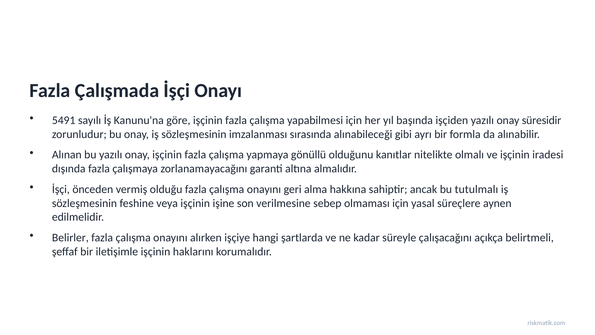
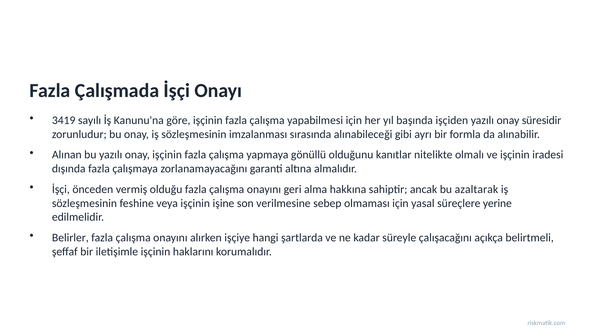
5491: 5491 -> 3419 (64, 120)
tutulmalı: tutulmalı -> azaltarak (476, 189)
aynen: aynen -> yerine (497, 203)
